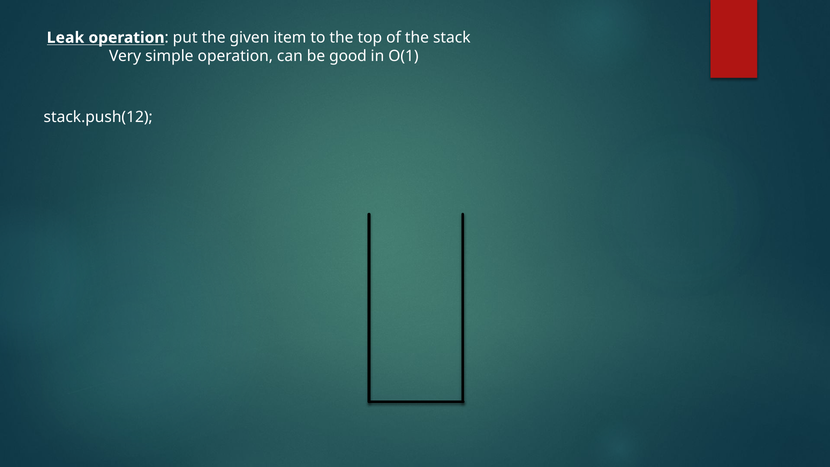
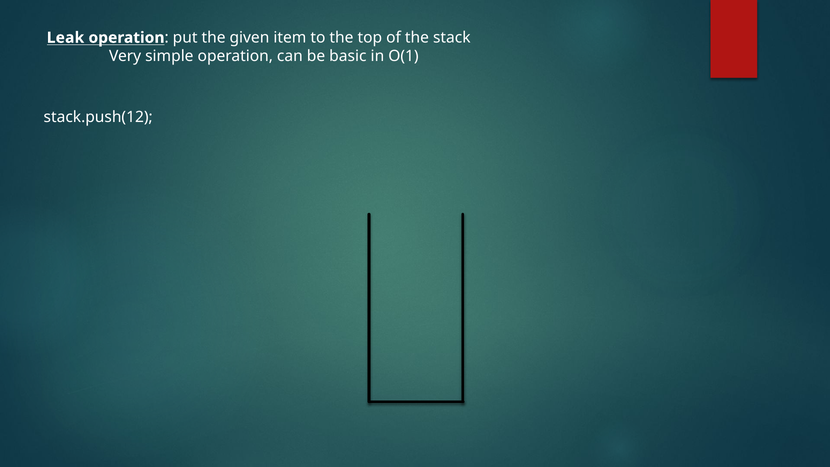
good: good -> basic (348, 56)
